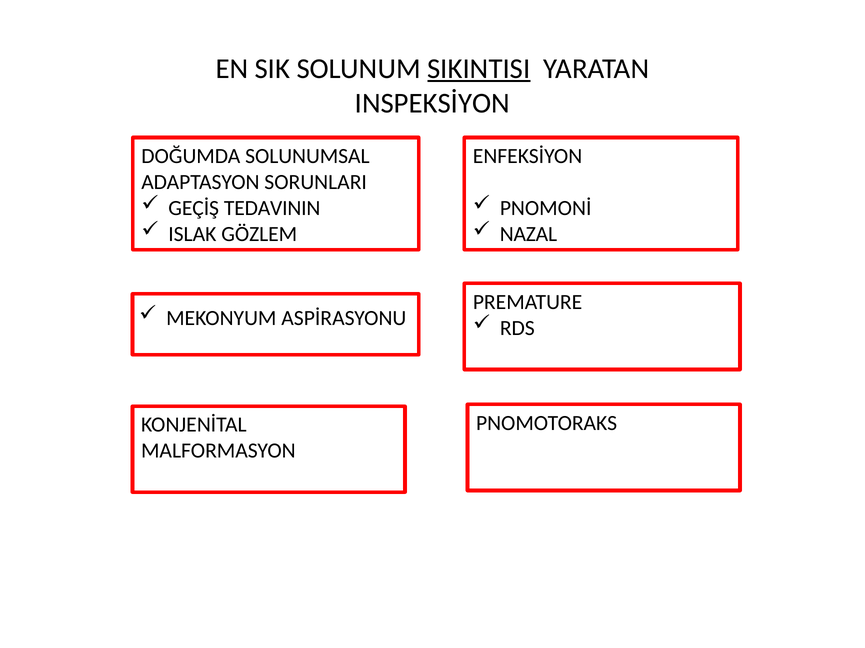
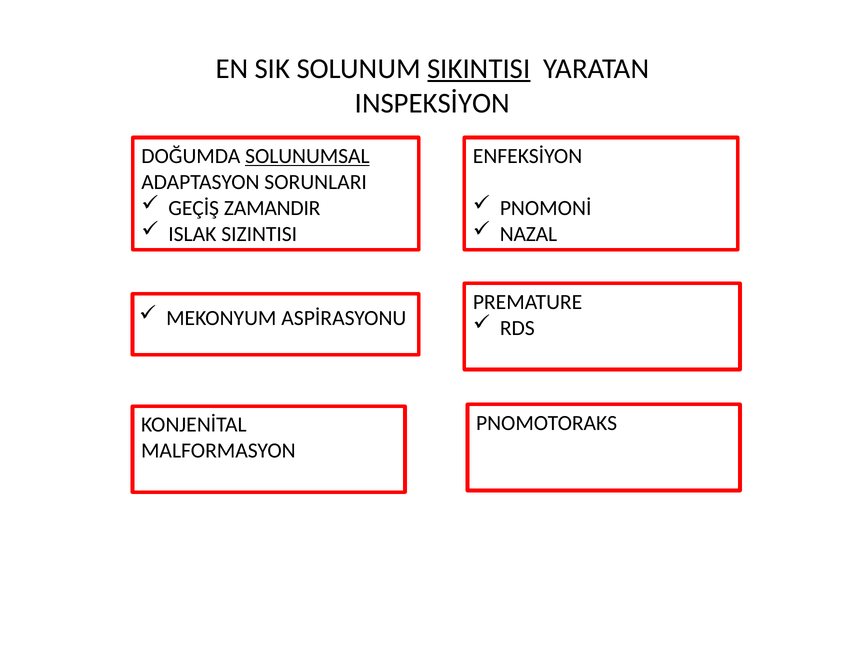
SOLUNUMSAL underline: none -> present (307, 156)
TEDAVININ: TEDAVININ -> ZAMANDIR (272, 208)
GÖZLEM: GÖZLEM -> SIZINTISI (259, 234)
